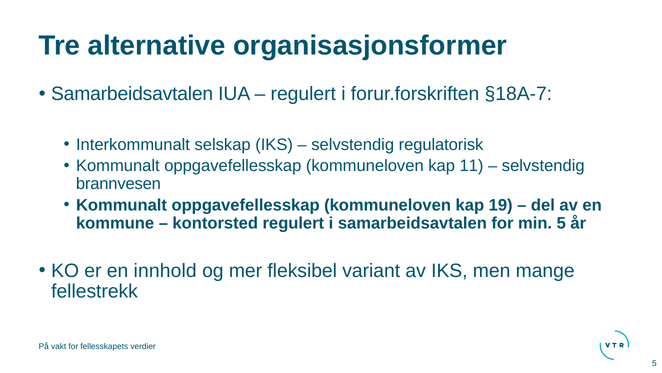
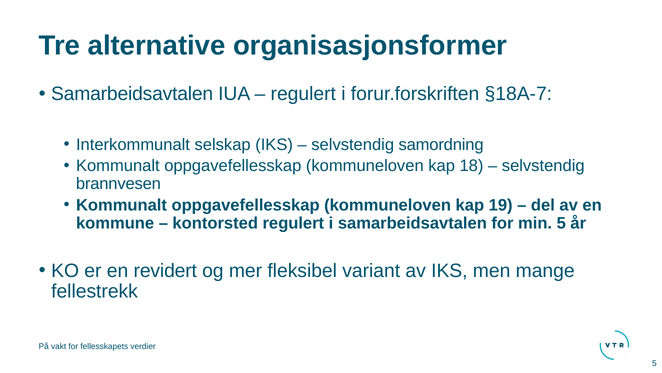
regulatorisk: regulatorisk -> samordning (441, 144)
11: 11 -> 18 (471, 166)
innhold: innhold -> revidert (165, 270)
